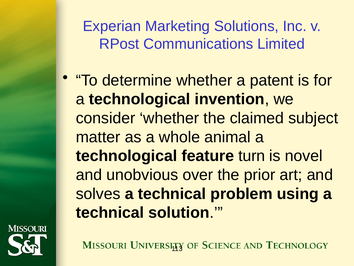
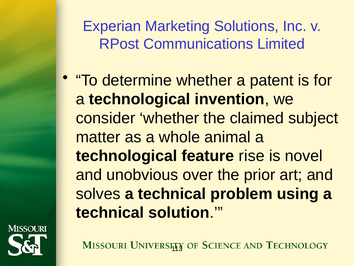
turn: turn -> rise (252, 156)
